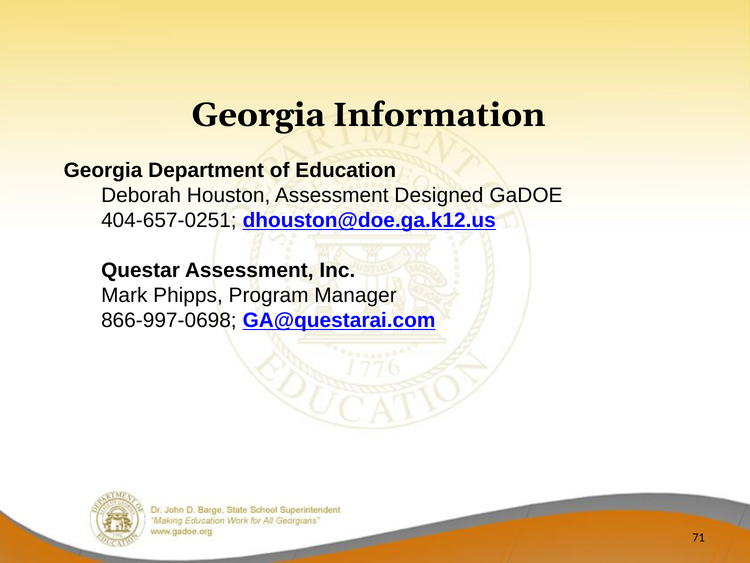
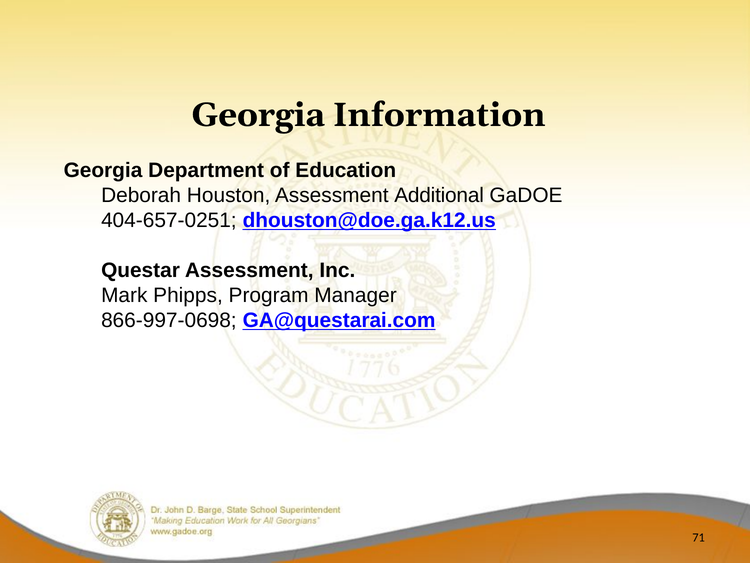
Designed: Designed -> Additional (439, 195)
